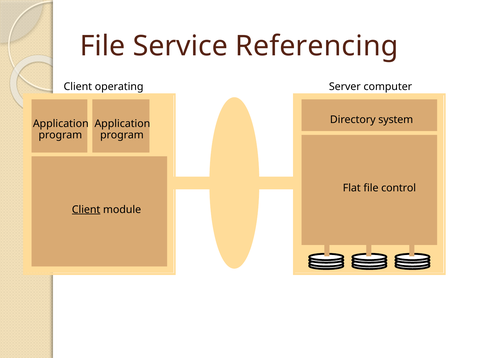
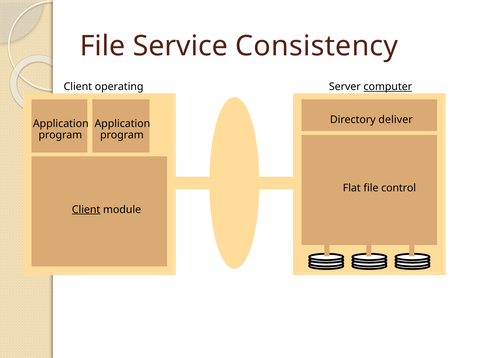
Referencing: Referencing -> Consistency (317, 46)
computer underline: none -> present (388, 87)
system: system -> deliver (396, 120)
